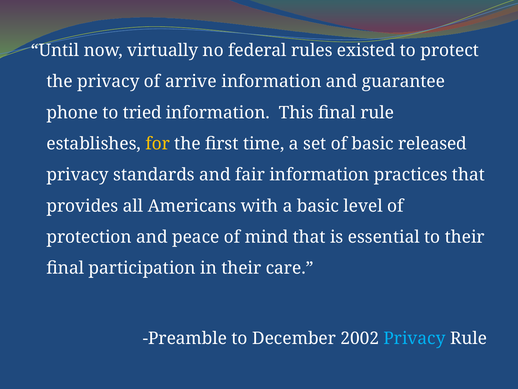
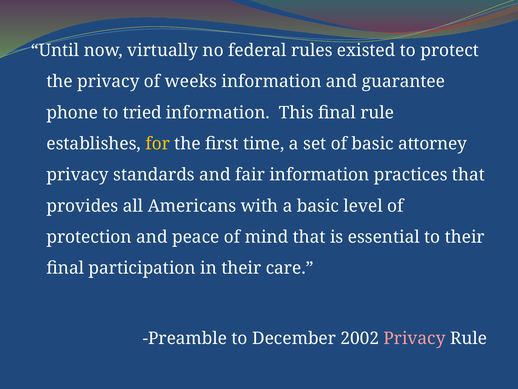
arrive: arrive -> weeks (191, 81)
released: released -> attorney (433, 144)
Privacy colour: light blue -> pink (415, 338)
